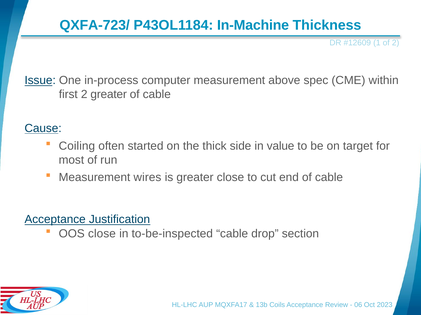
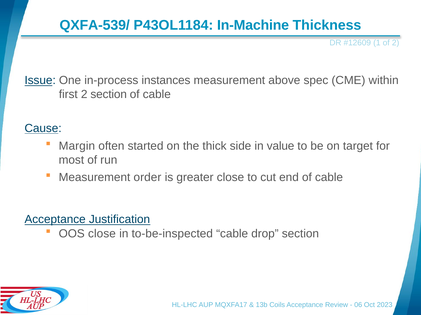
QXFA-723/: QXFA-723/ -> QXFA-539/ (95, 25)
computer: computer -> instances (166, 81)
2 greater: greater -> section (109, 95)
Coiling: Coiling -> Margin (77, 146)
wires: wires -> order (147, 178)
